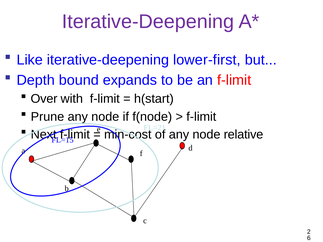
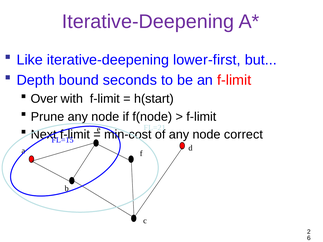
expands: expands -> seconds (130, 80)
relative: relative -> correct (243, 135)
